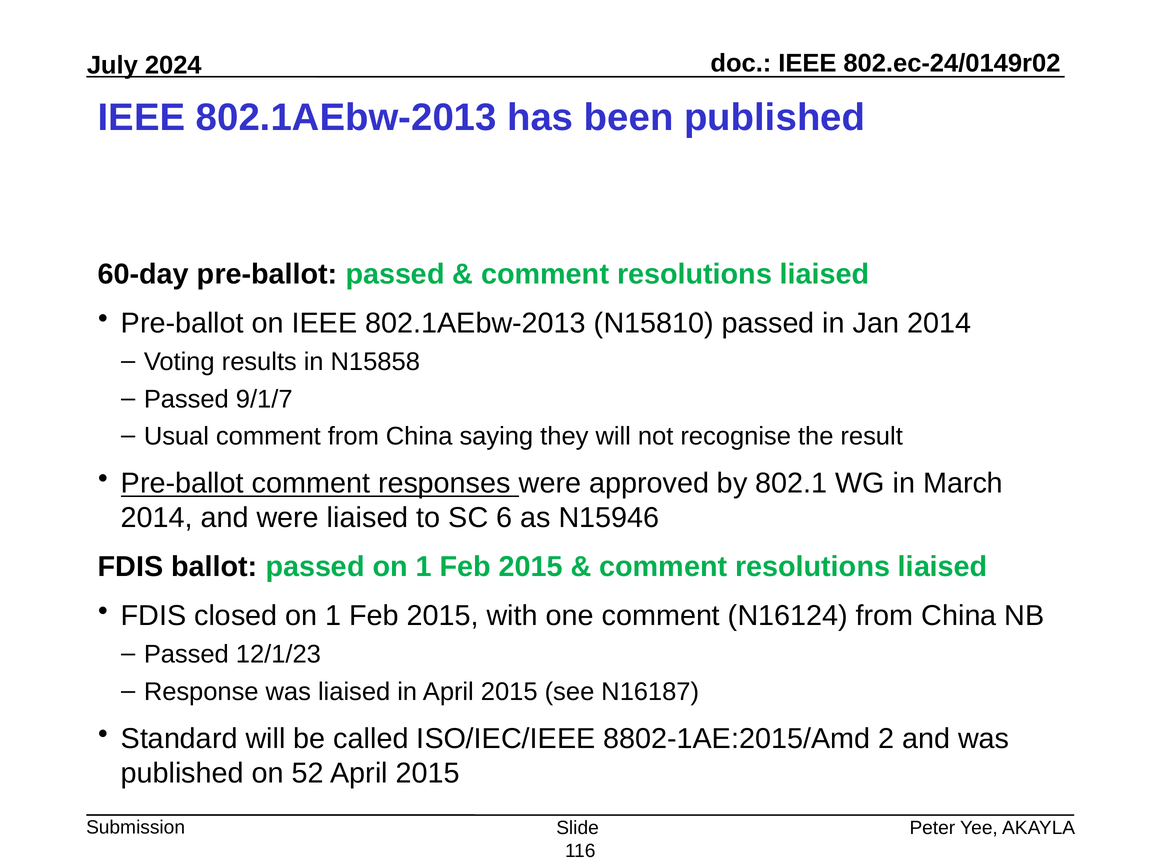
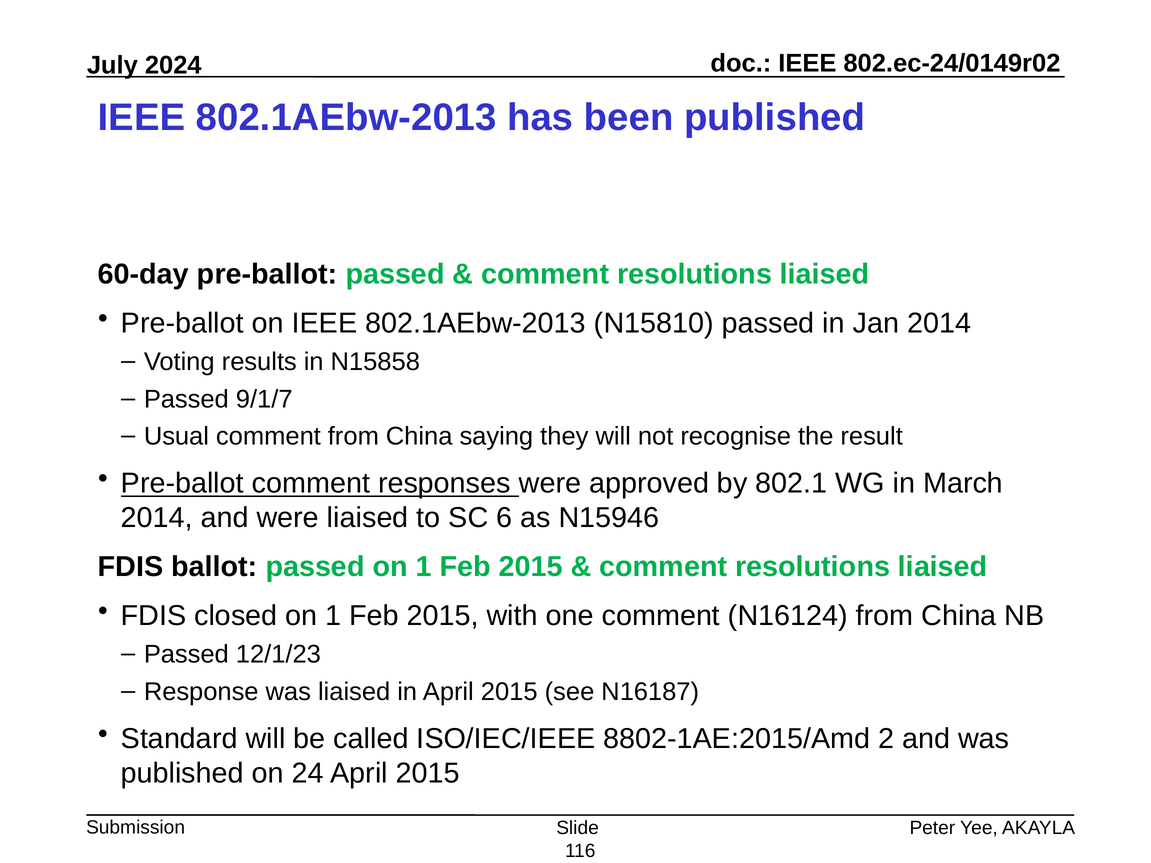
52: 52 -> 24 (308, 774)
